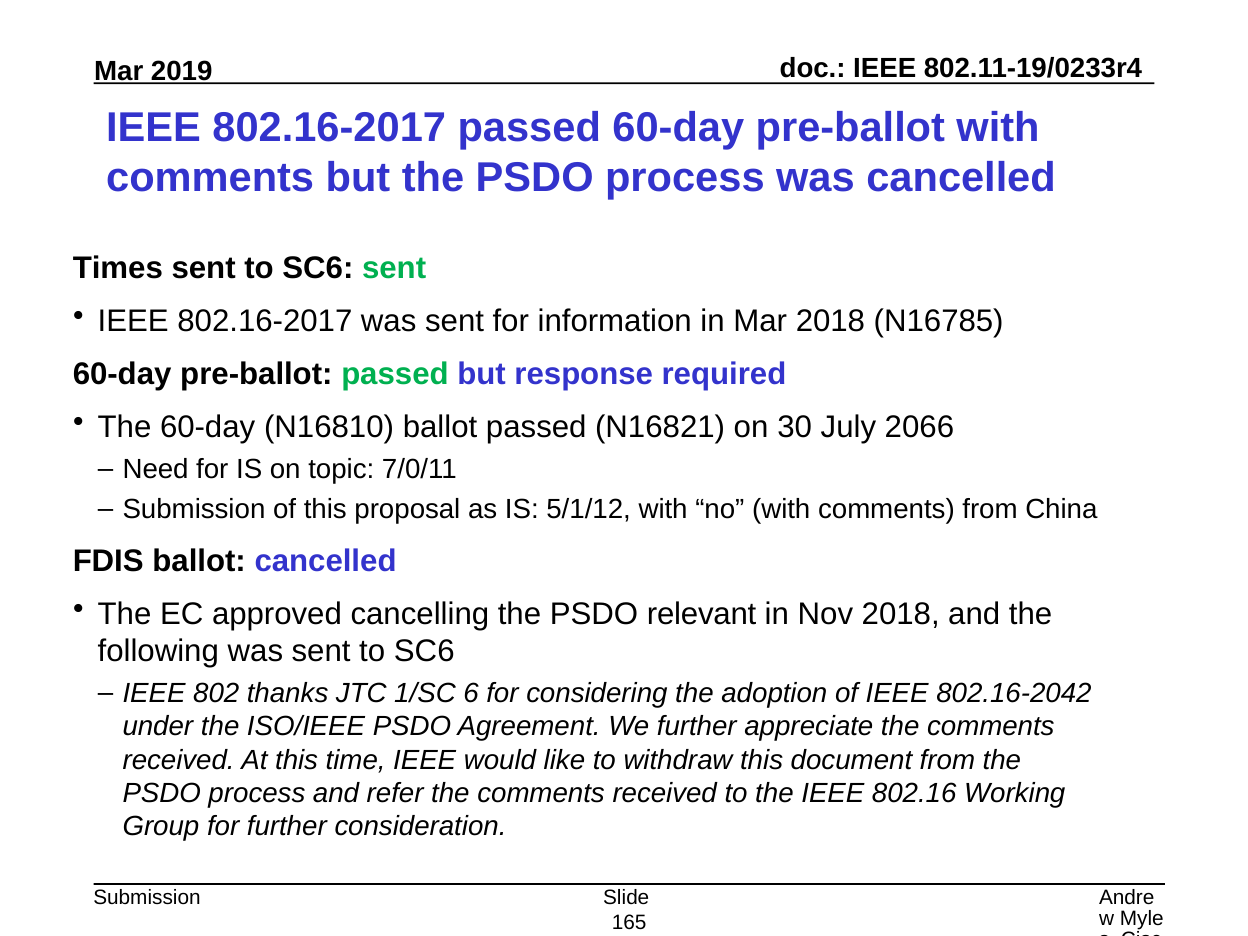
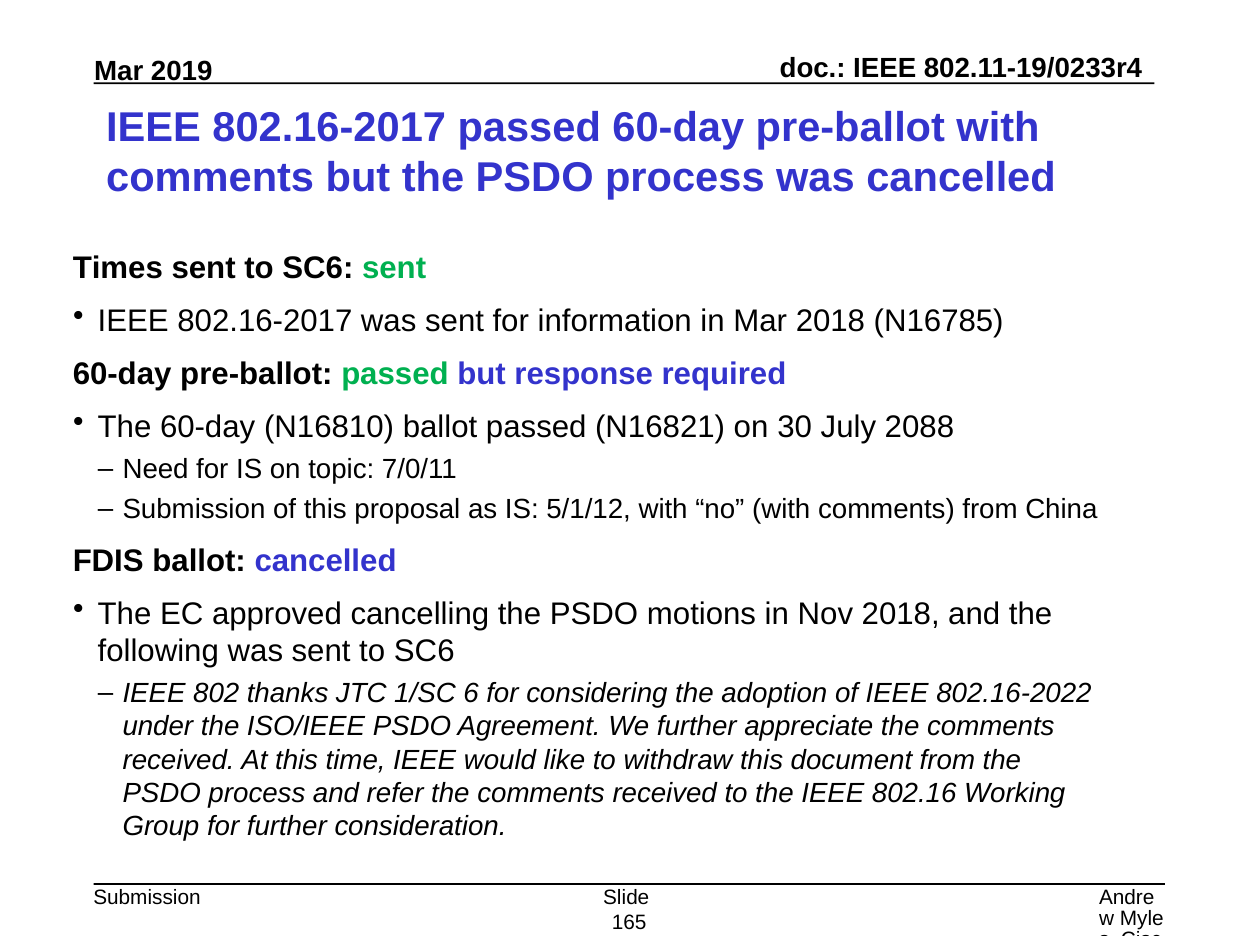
2066: 2066 -> 2088 (919, 428)
relevant: relevant -> motions (702, 614)
802.16-2042: 802.16-2042 -> 802.16-2022 (1014, 694)
